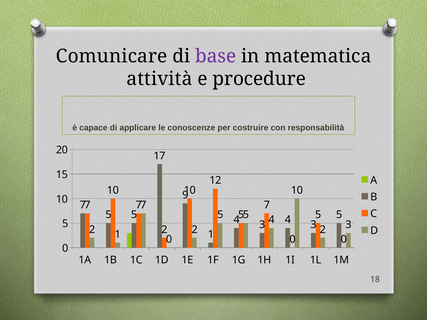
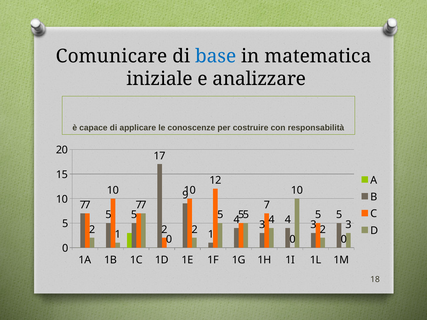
base colour: purple -> blue (216, 56)
attività: attività -> iniziale (160, 79)
procedure: procedure -> analizzare (259, 79)
